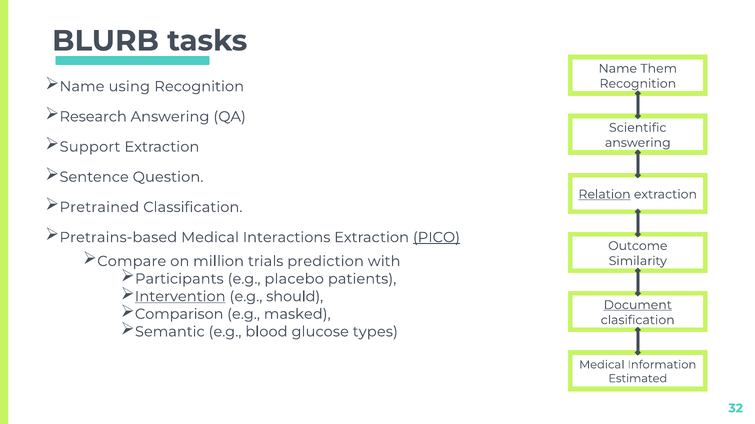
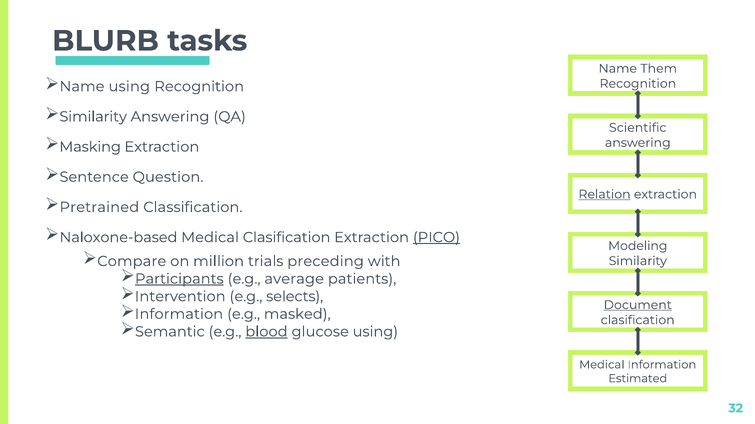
Research: Research -> Similarity (93, 117)
Support: Support -> Masking (90, 147)
Pretrains-based: Pretrains-based -> Naloxone-based (118, 238)
Medical Interactions: Interactions -> Clasification (287, 238)
Outcome: Outcome -> Modeling (638, 246)
prediction: prediction -> preceding (326, 262)
Participants underline: none -> present (179, 279)
placebo: placebo -> average (294, 279)
Intervention underline: present -> none (180, 297)
should: should -> selects (295, 297)
Comparison: Comparison -> Information (179, 315)
blood underline: none -> present (266, 332)
glucose types: types -> using (375, 332)
